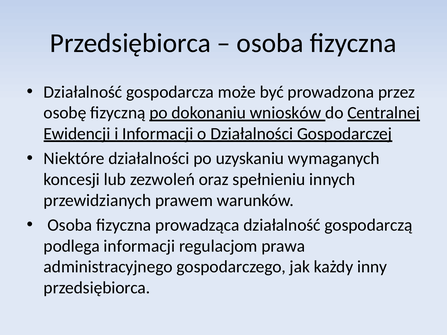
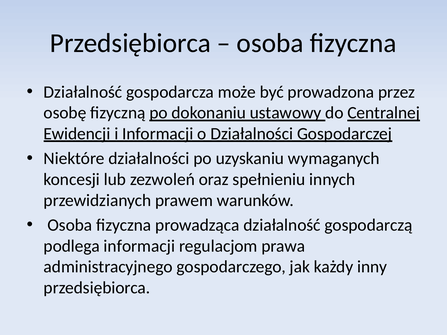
wniosków: wniosków -> ustawowy (286, 113)
